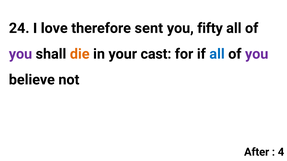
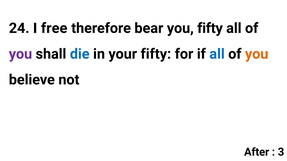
love: love -> free (54, 28)
sent: sent -> bear (149, 28)
die colour: orange -> blue (80, 54)
your cast: cast -> fifty (156, 54)
you colour: purple -> orange (257, 54)
4: 4 -> 3 (281, 152)
